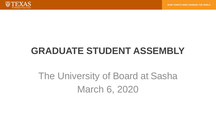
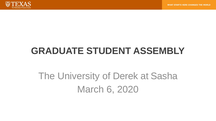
Board: Board -> Derek (125, 76)
